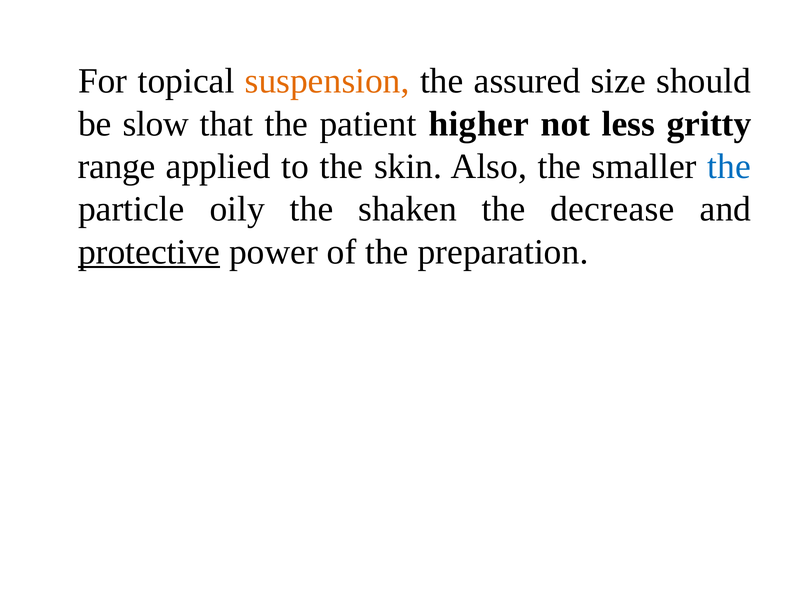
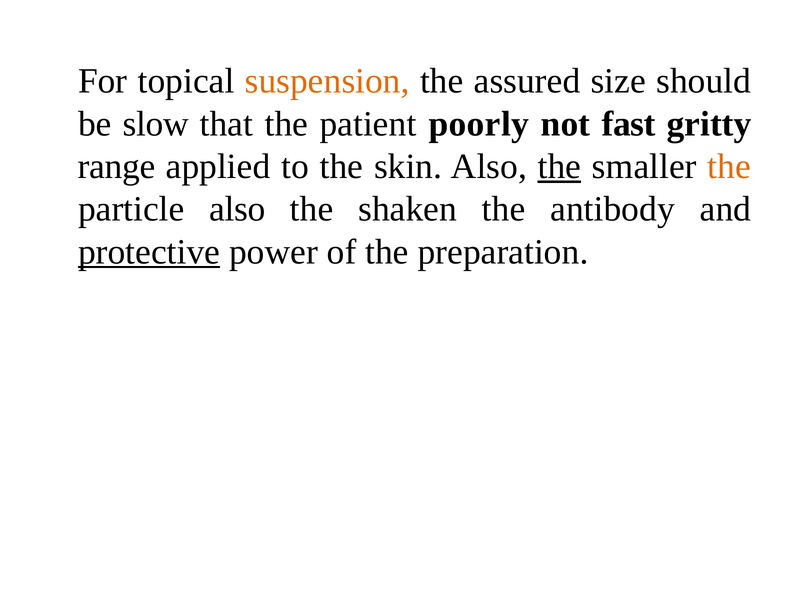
higher: higher -> poorly (479, 124)
less: less -> fast (629, 124)
the underline: none -> present (559, 167)
the colour: blue -> orange (729, 167)
particle oily: oily -> also (237, 209)
decrease: decrease -> antibody (613, 209)
